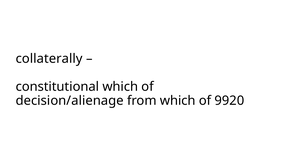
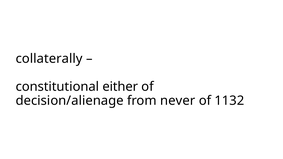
constitutional which: which -> either (120, 87)
from which: which -> never (178, 101)
9920: 9920 -> 1132 (229, 101)
